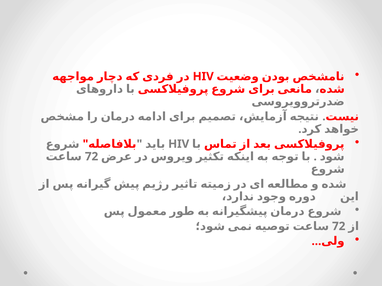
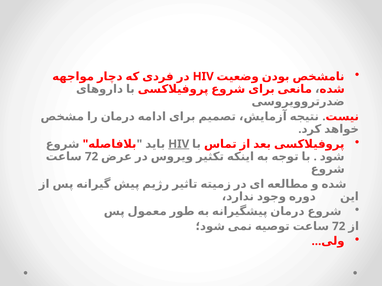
HIV underline: none -> present (179, 144)
